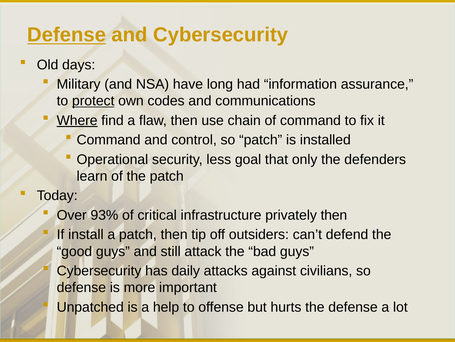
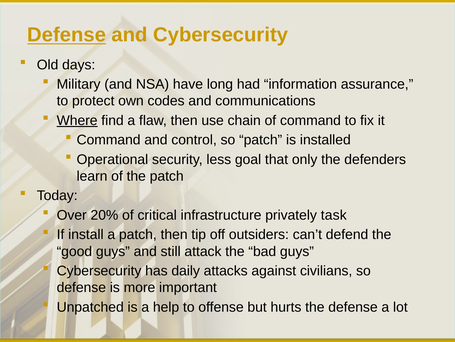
protect underline: present -> none (93, 101)
93%: 93% -> 20% (104, 215)
privately then: then -> task (334, 215)
